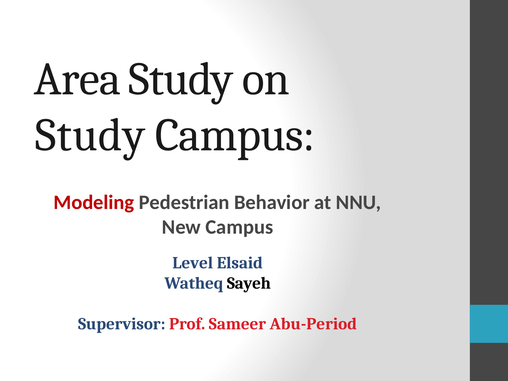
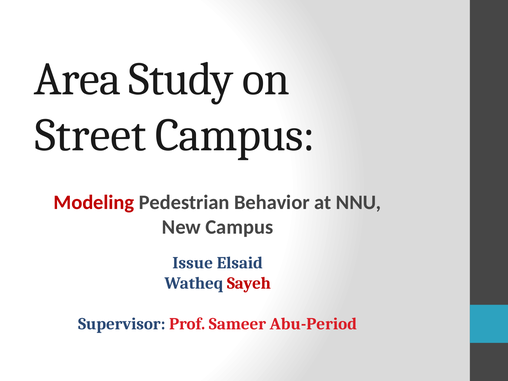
Study: Study -> Street (90, 135)
Level: Level -> Issue (193, 263)
Sayeh colour: black -> red (249, 283)
